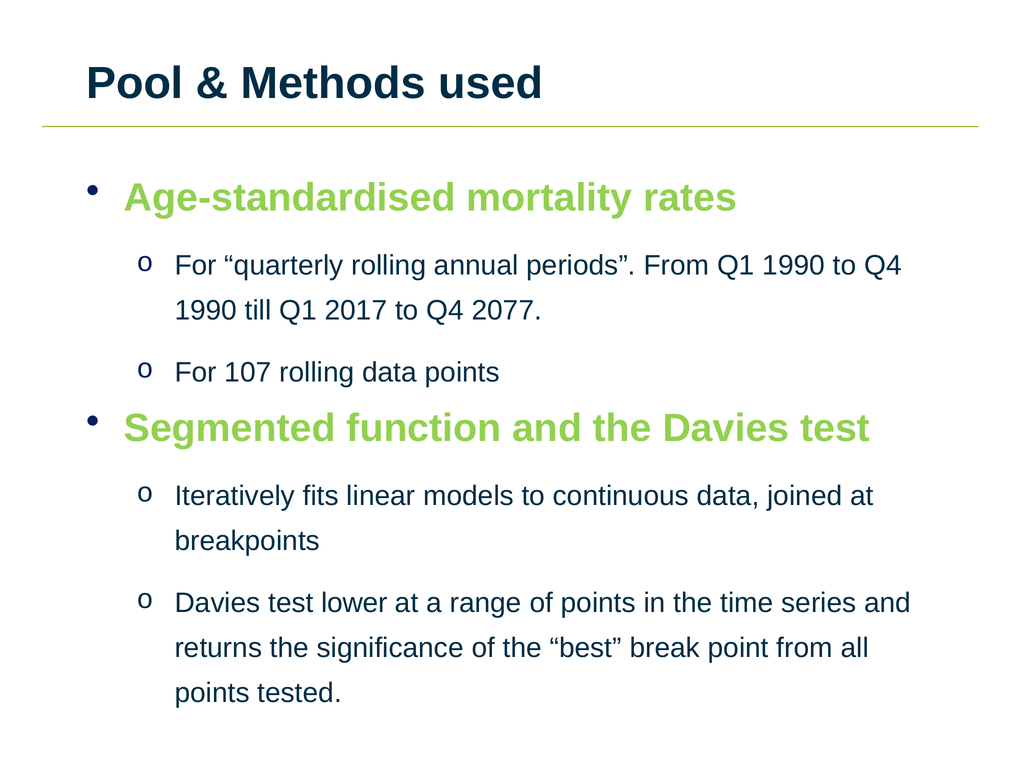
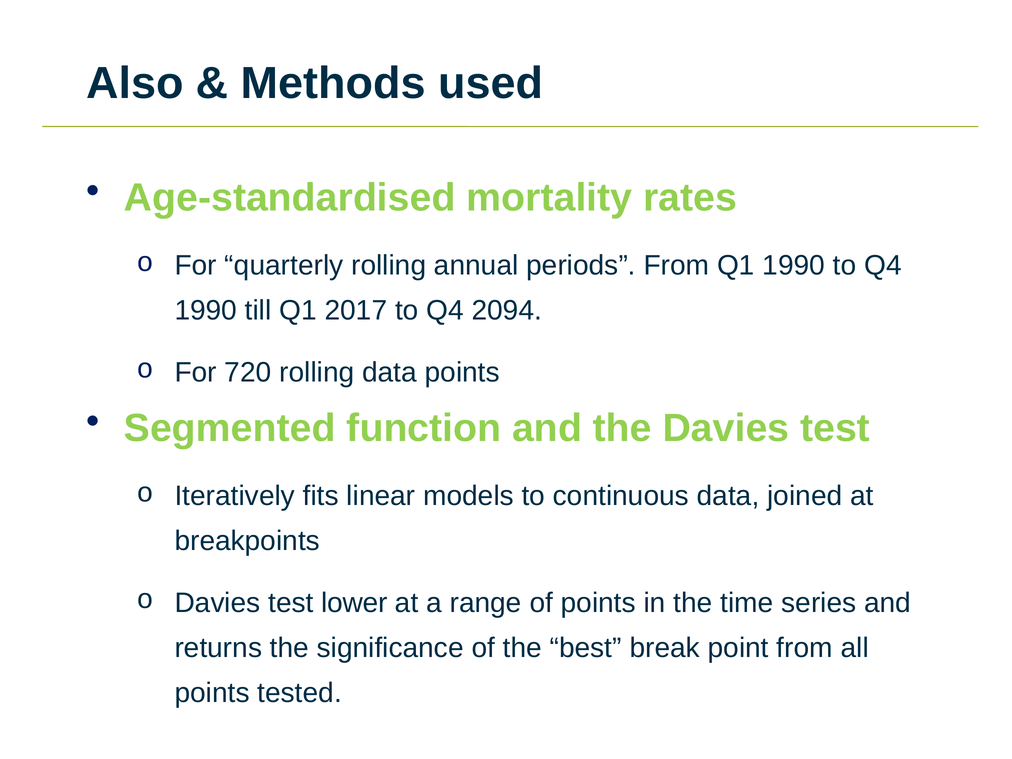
Pool: Pool -> Also (135, 83)
2077: 2077 -> 2094 (507, 311)
107: 107 -> 720 (248, 372)
